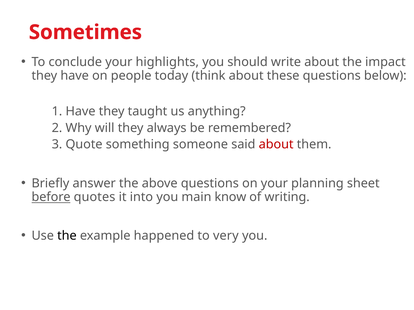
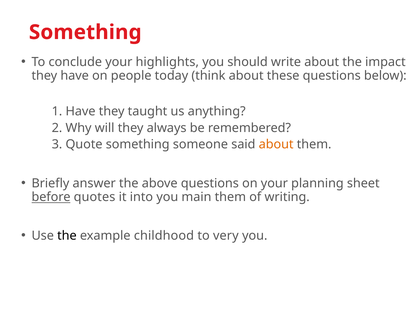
Sometimes: Sometimes -> Something (85, 32)
about colour: red -> orange (276, 145)
main know: know -> them (230, 197)
happened: happened -> childhood (164, 236)
